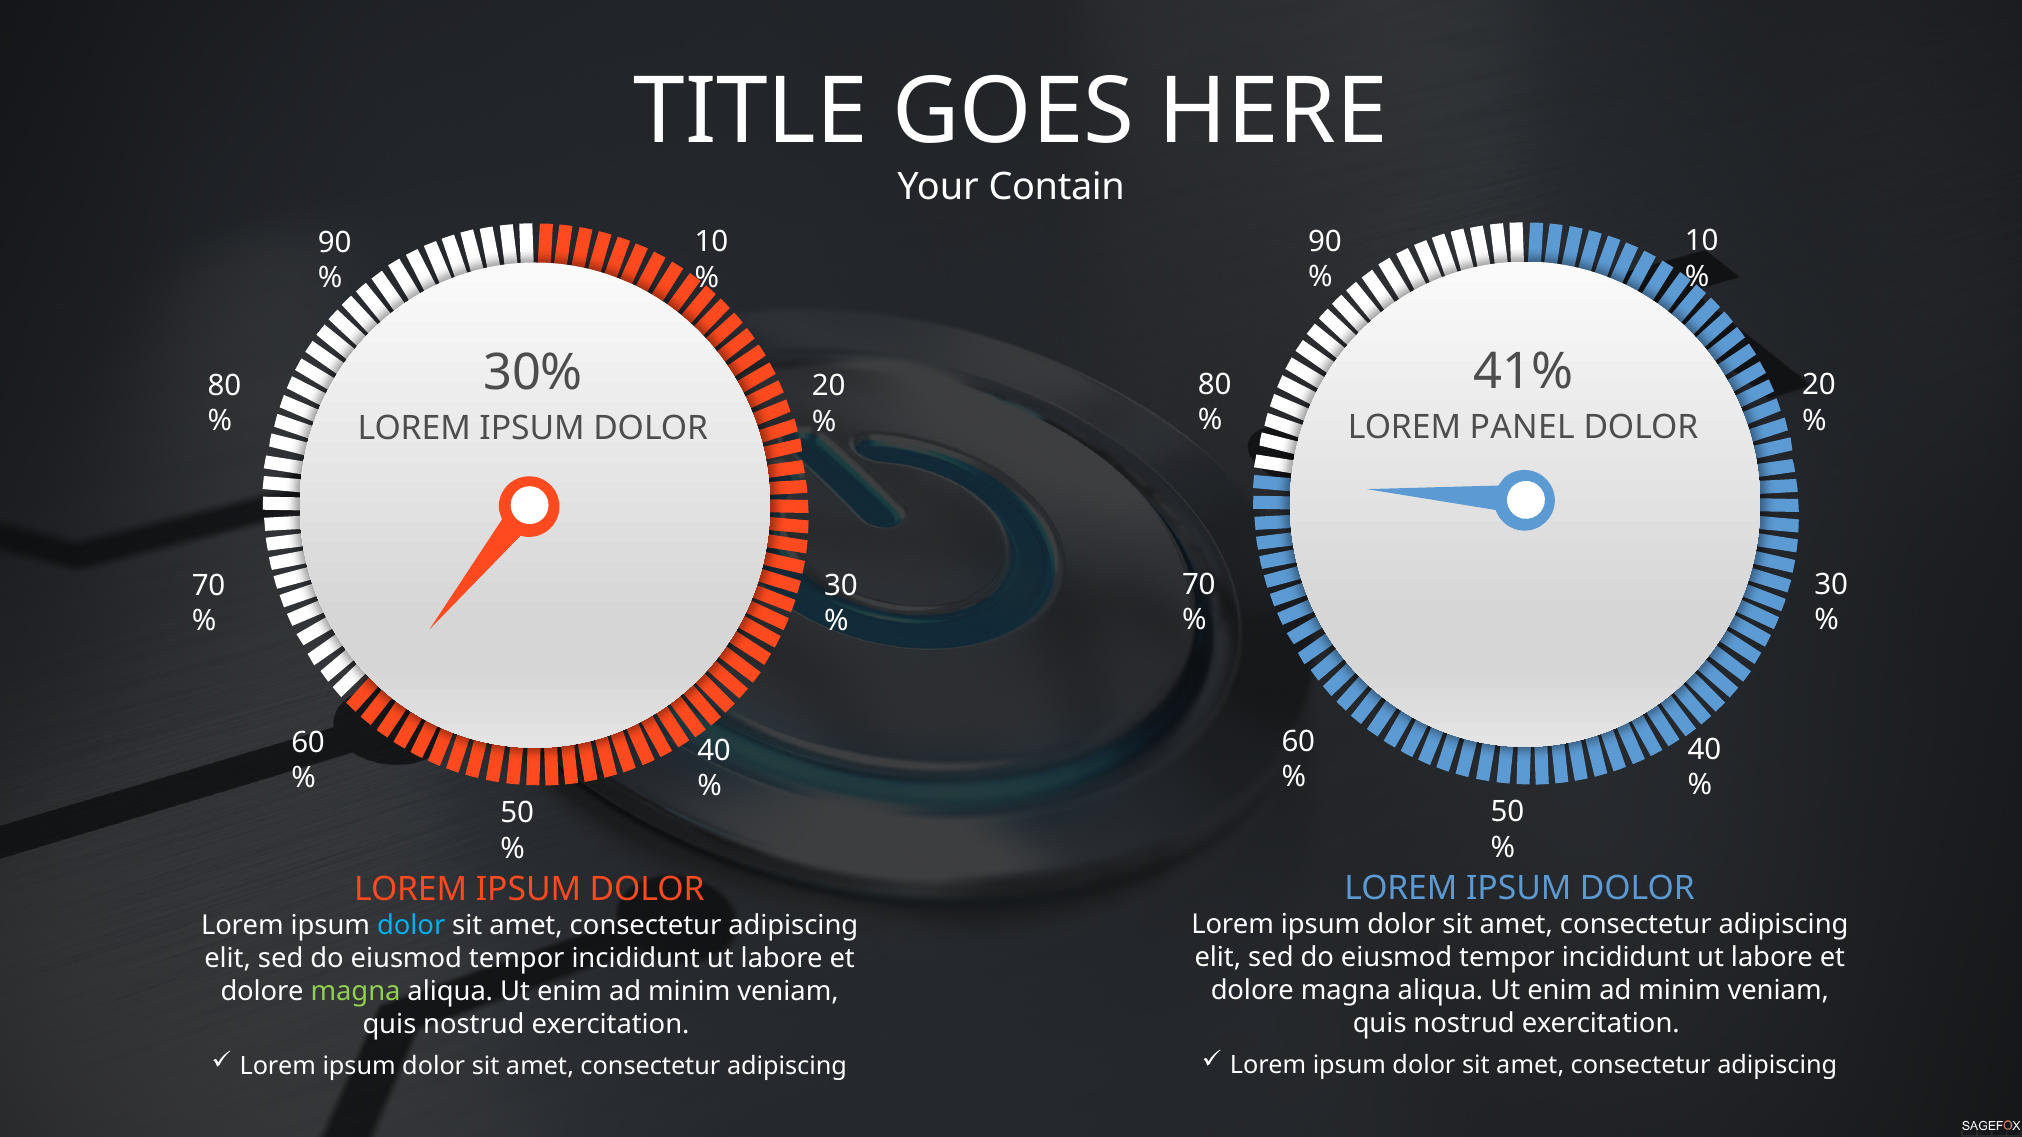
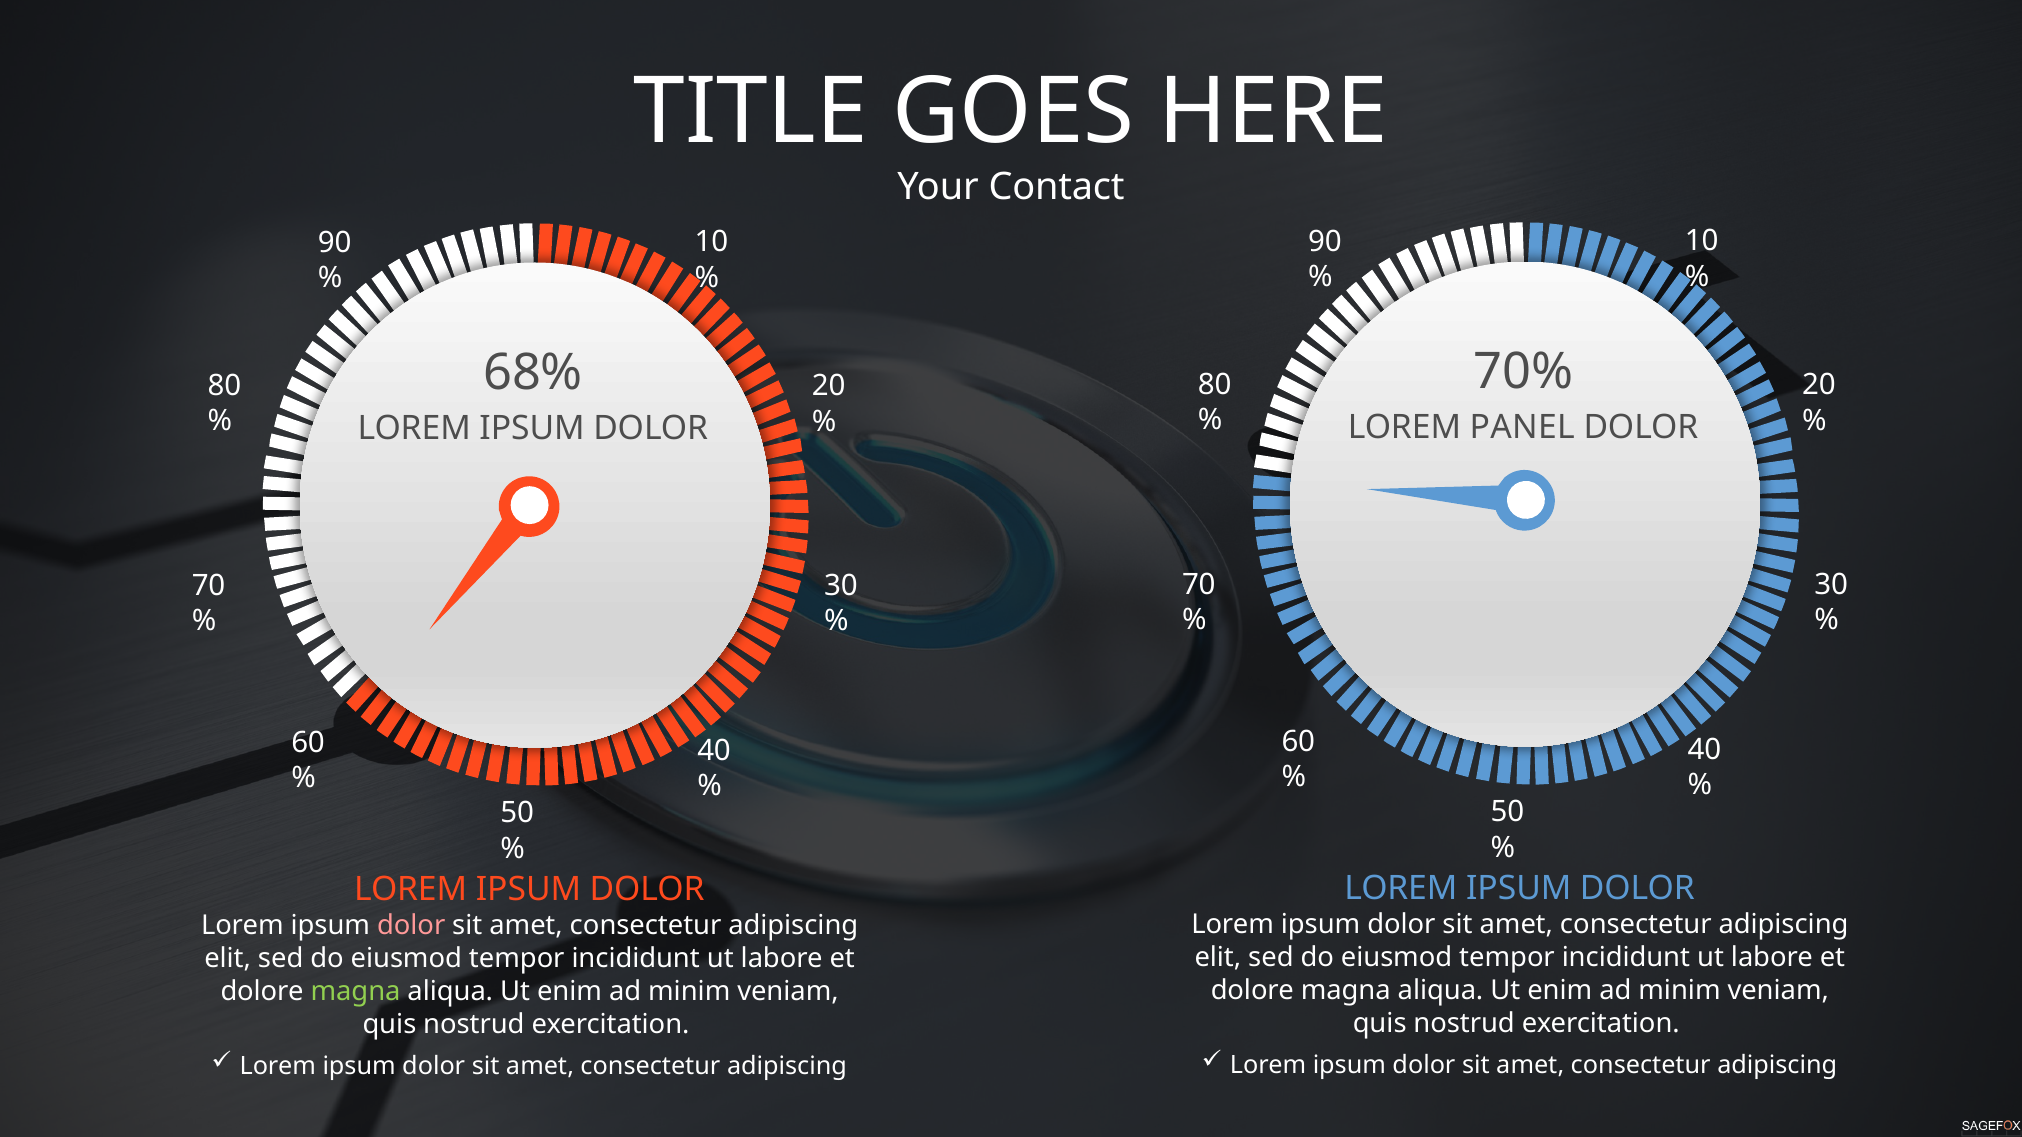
Contain: Contain -> Contact (1057, 187)
41%: 41% -> 70% (1523, 372)
30%: 30% -> 68% (533, 373)
dolor colour: light blue -> pink (411, 926)
